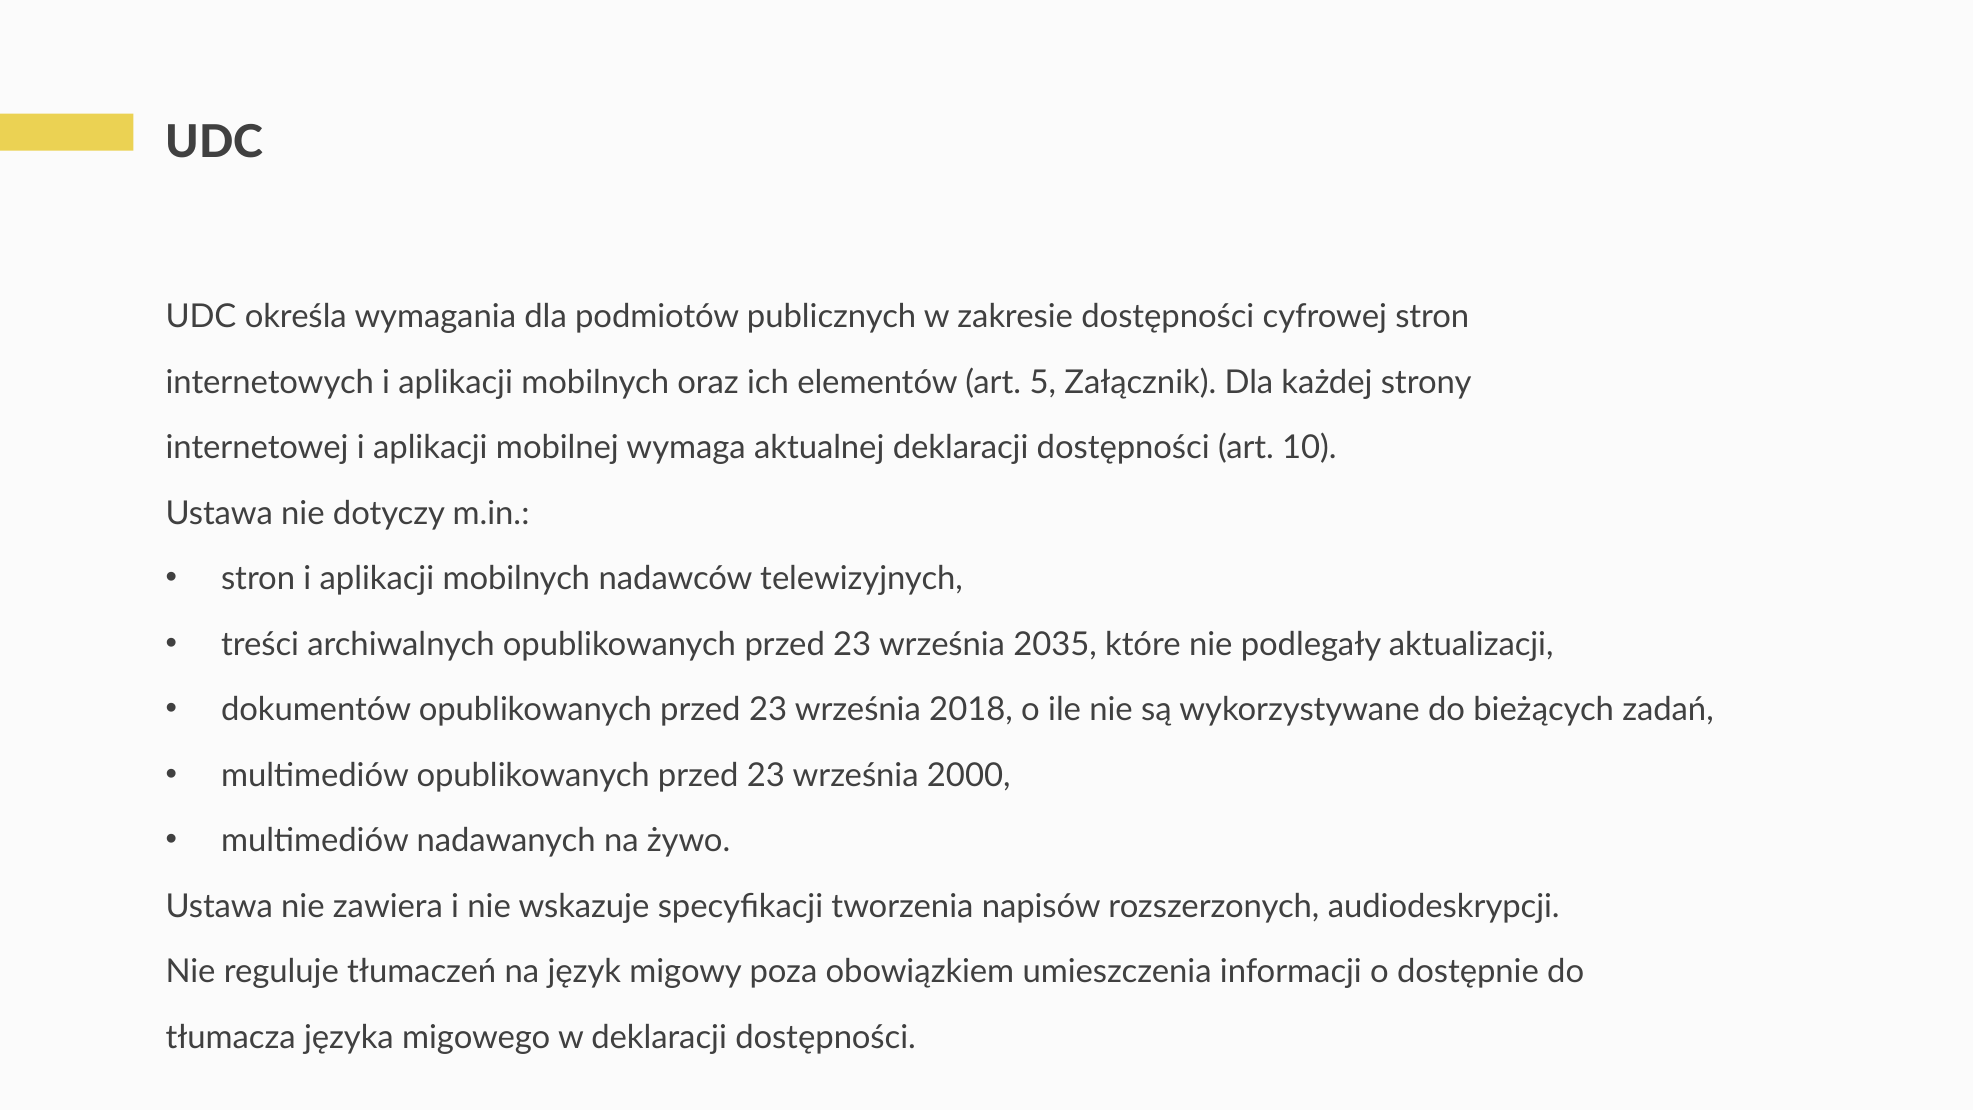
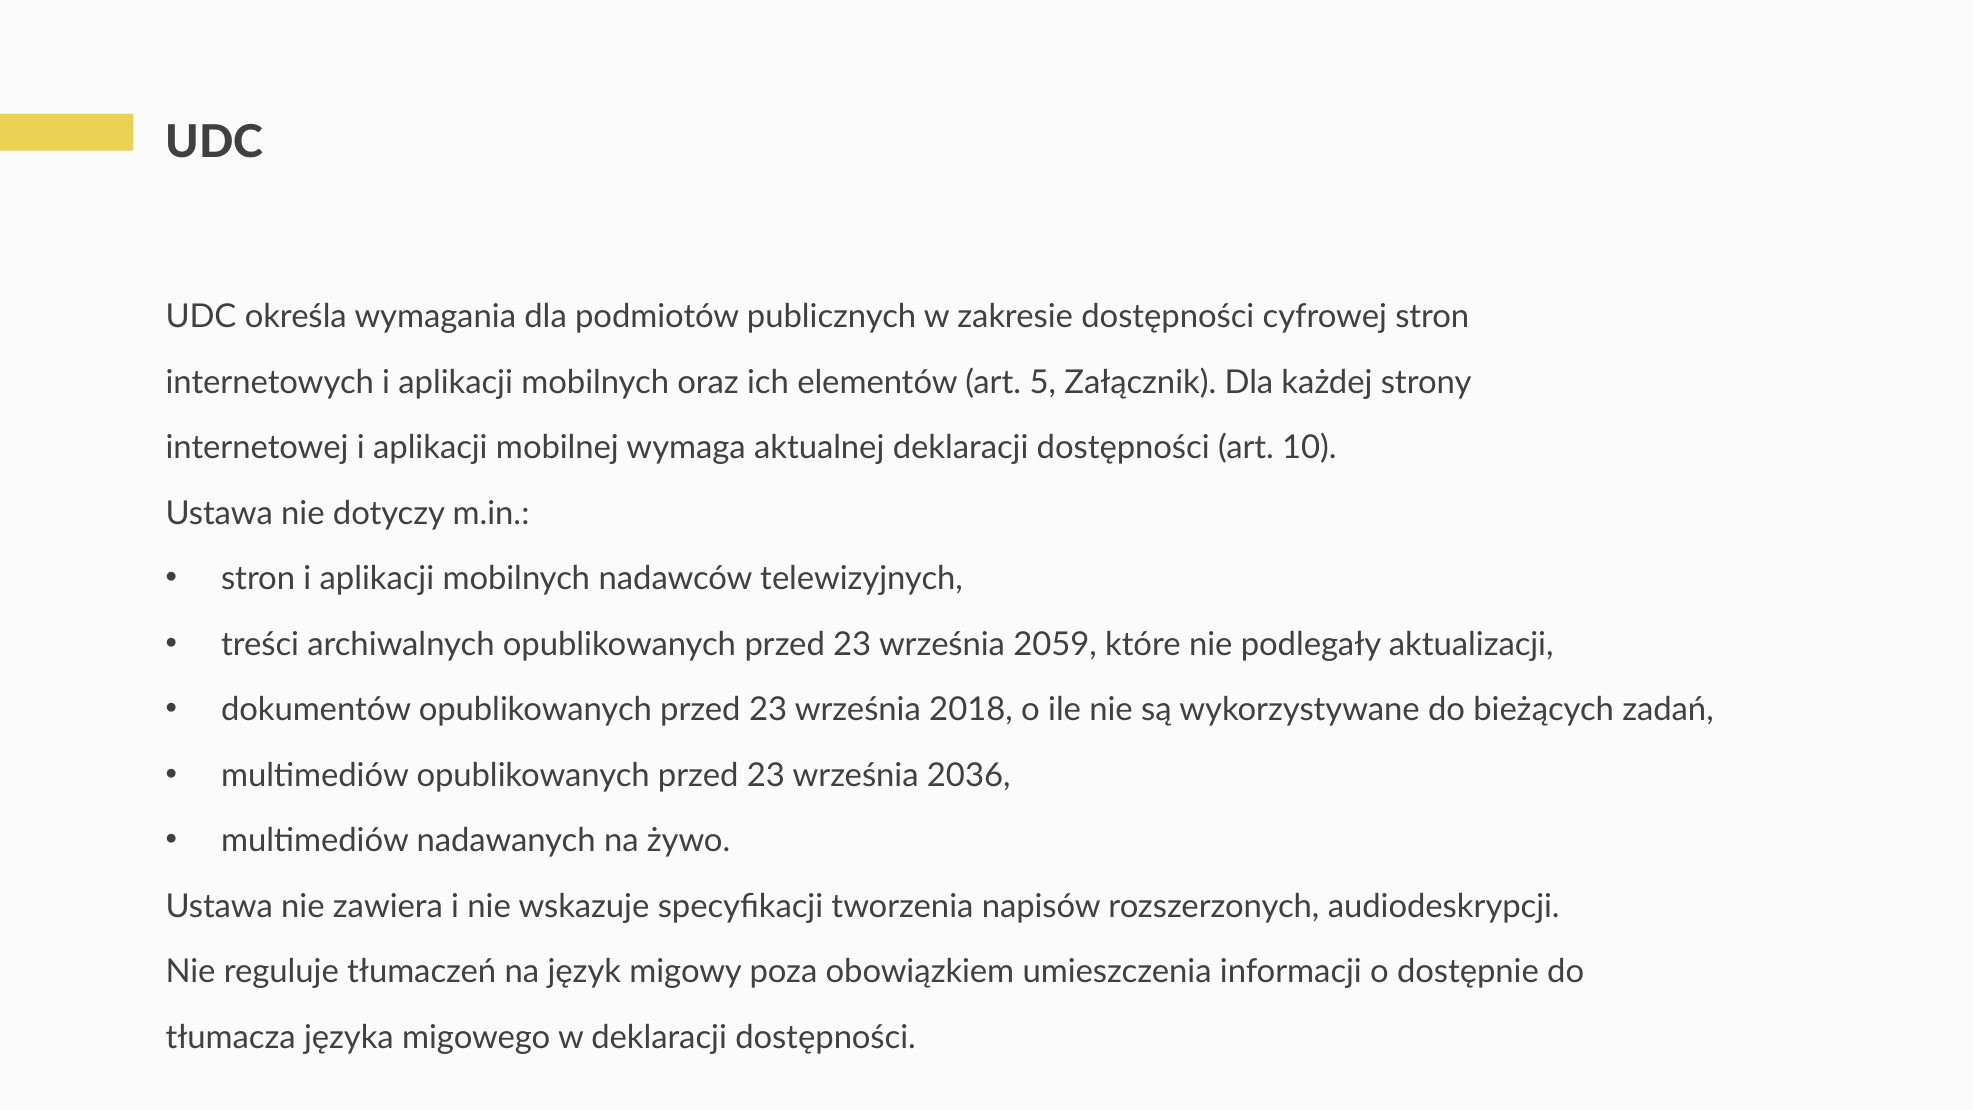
2035: 2035 -> 2059 (1055, 644)
2000: 2000 -> 2036 (969, 775)
